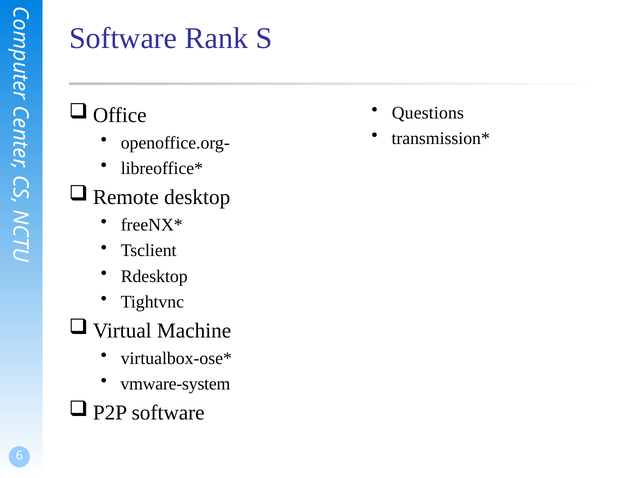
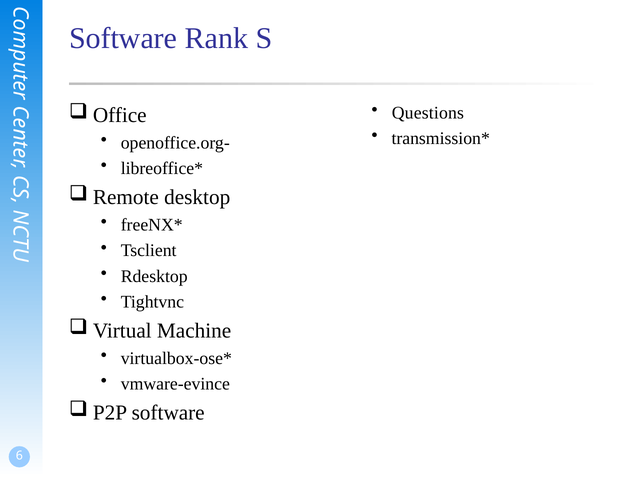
vmware-system: vmware-system -> vmware-evince (175, 384)
